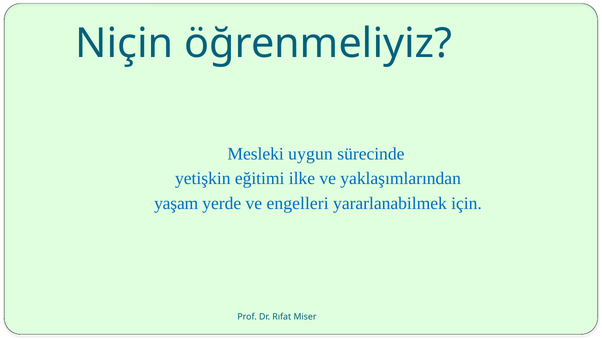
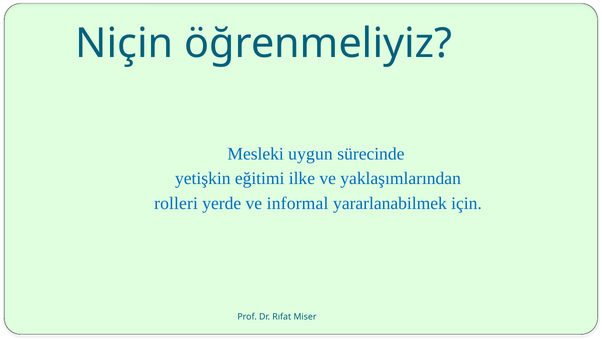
yaşam: yaşam -> rolleri (176, 203)
engelleri: engelleri -> informal (298, 203)
